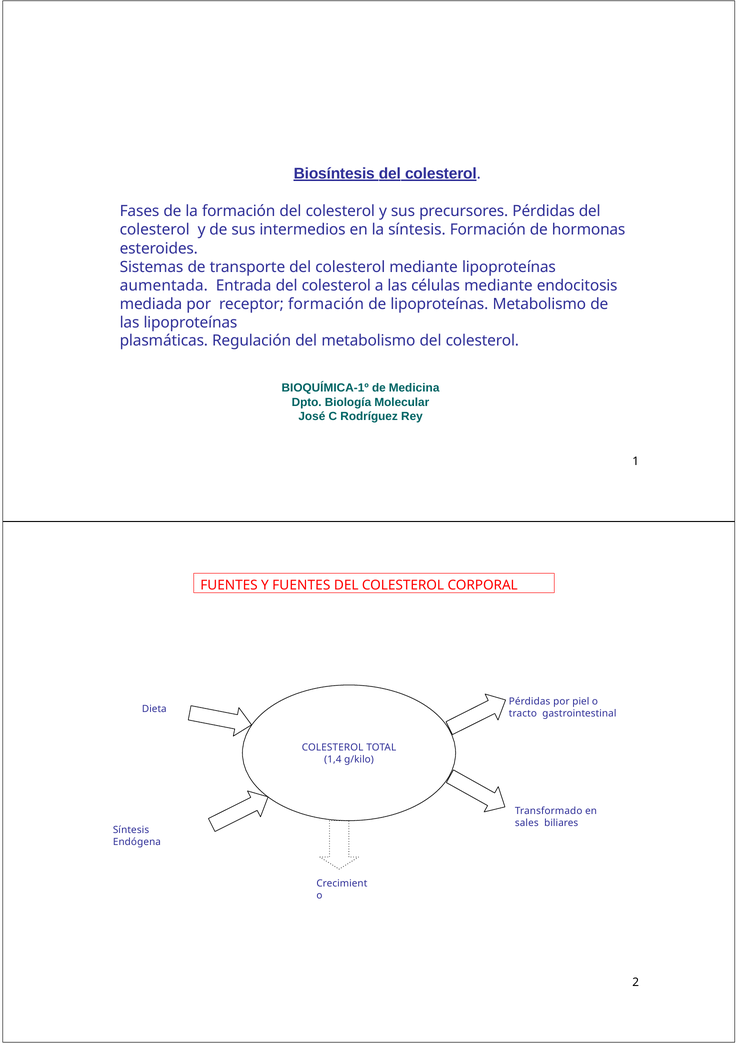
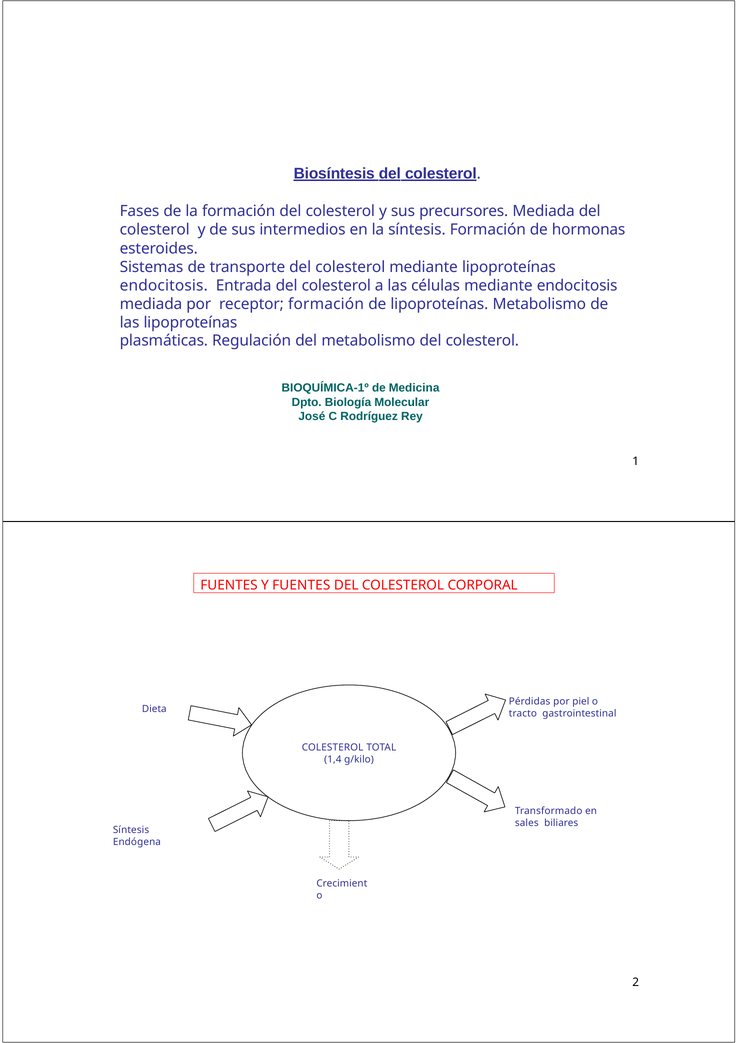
precursores Pérdidas: Pérdidas -> Mediada (544, 211)
aumentada: aumentada -> endocitosis (164, 286)
